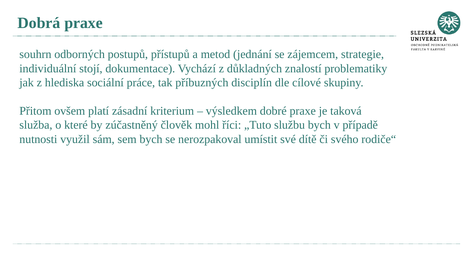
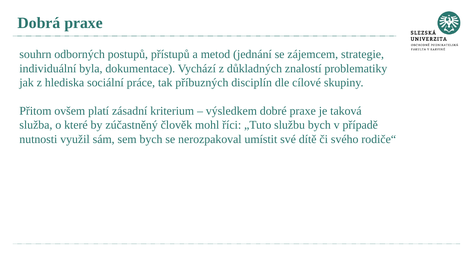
stojí: stojí -> byla (91, 69)
